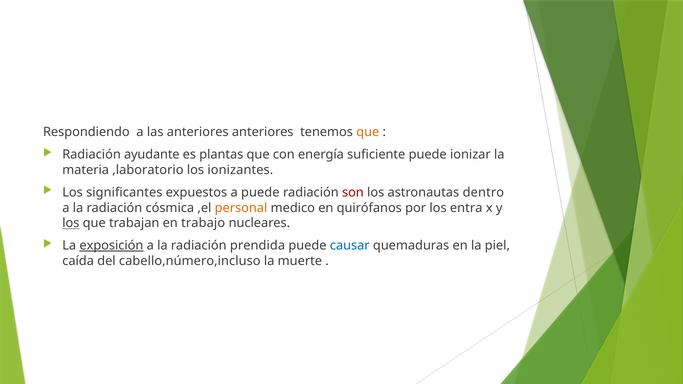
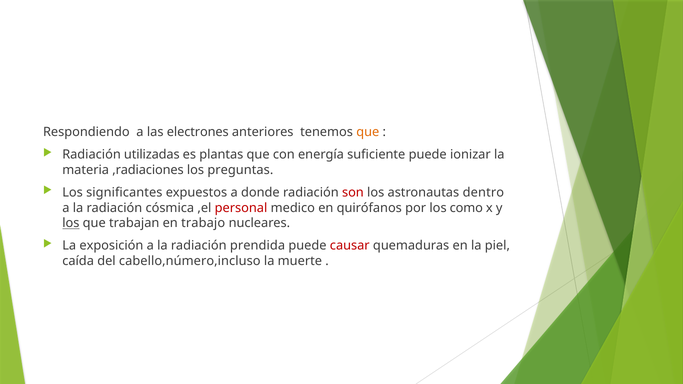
las anteriores: anteriores -> electrones (198, 132)
ayudante: ayudante -> utilizadas (152, 155)
,laboratorio: ,laboratorio -> ,radiaciones (148, 170)
ionizantes: ionizantes -> preguntas (240, 170)
a puede: puede -> donde (260, 193)
personal colour: orange -> red (241, 208)
entra: entra -> como (466, 208)
exposición underline: present -> none (111, 246)
causar colour: blue -> red (350, 246)
